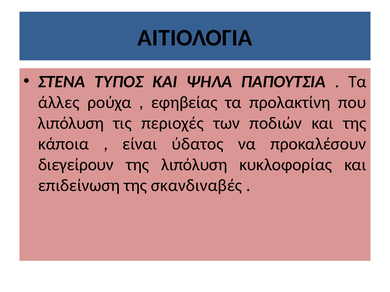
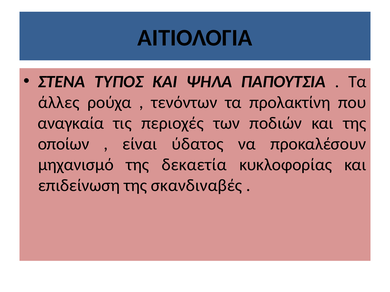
εφηβείας: εφηβείας -> τενόντων (184, 103)
λιπόλυση: λιπόλυση -> αναγκαία (71, 123)
κάποια: κάποια -> οποίων (64, 144)
διεγείρουν: διεγείρουν -> μηχανισμό (76, 165)
της λιπόλυση: λιπόλυση -> δεκαετία (194, 165)
